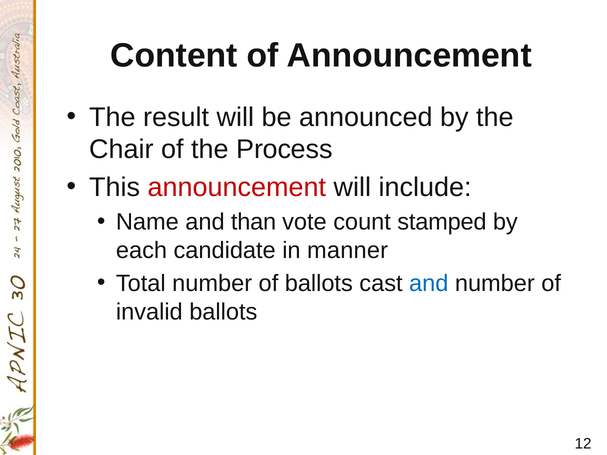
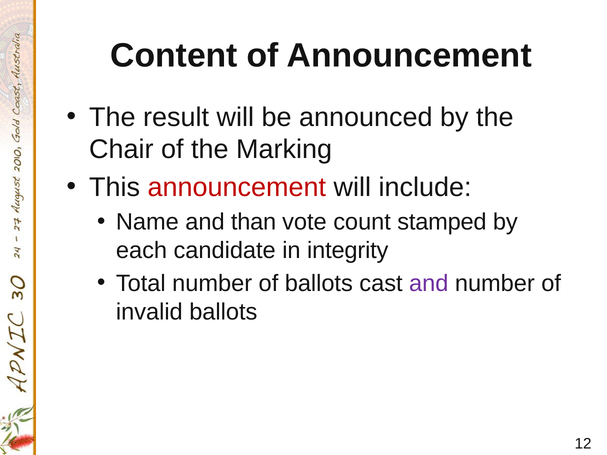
Process: Process -> Marking (284, 150)
manner: manner -> integrity (348, 251)
and colour: blue -> purple (429, 284)
